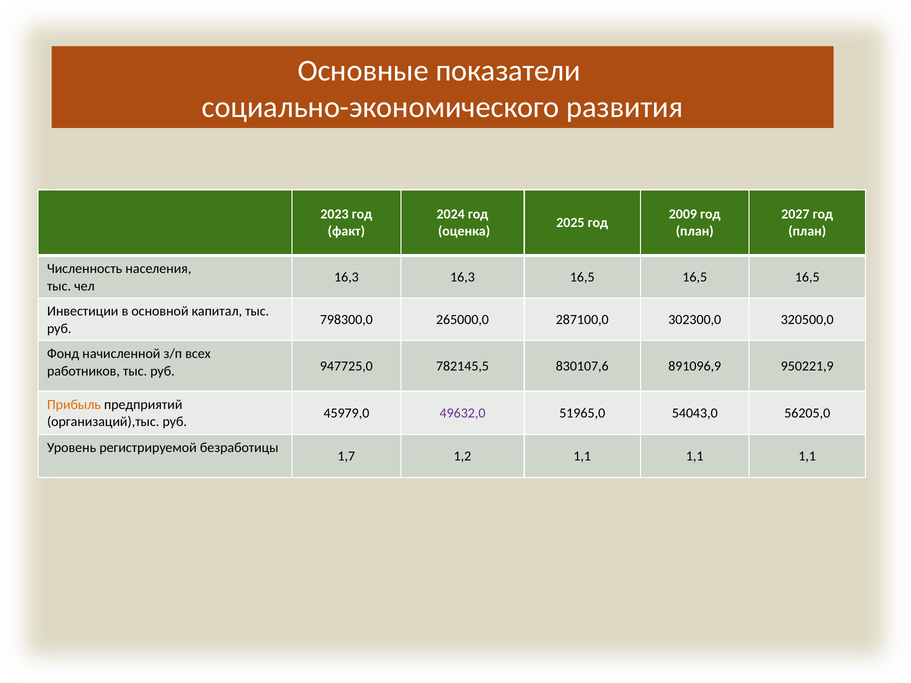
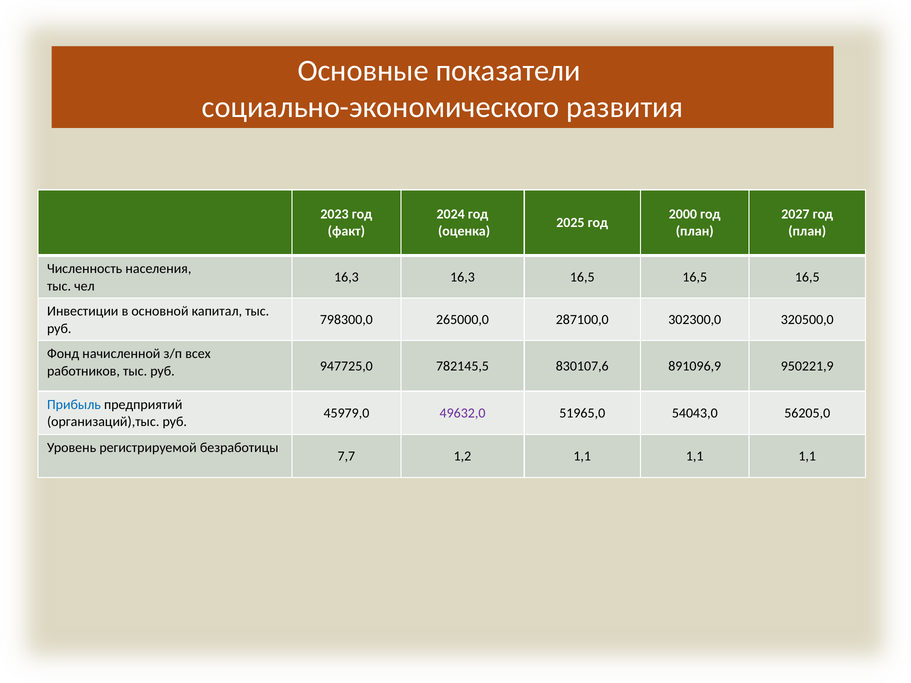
2009: 2009 -> 2000 (683, 214)
Прибыль colour: orange -> blue (74, 405)
1,7: 1,7 -> 7,7 (346, 456)
